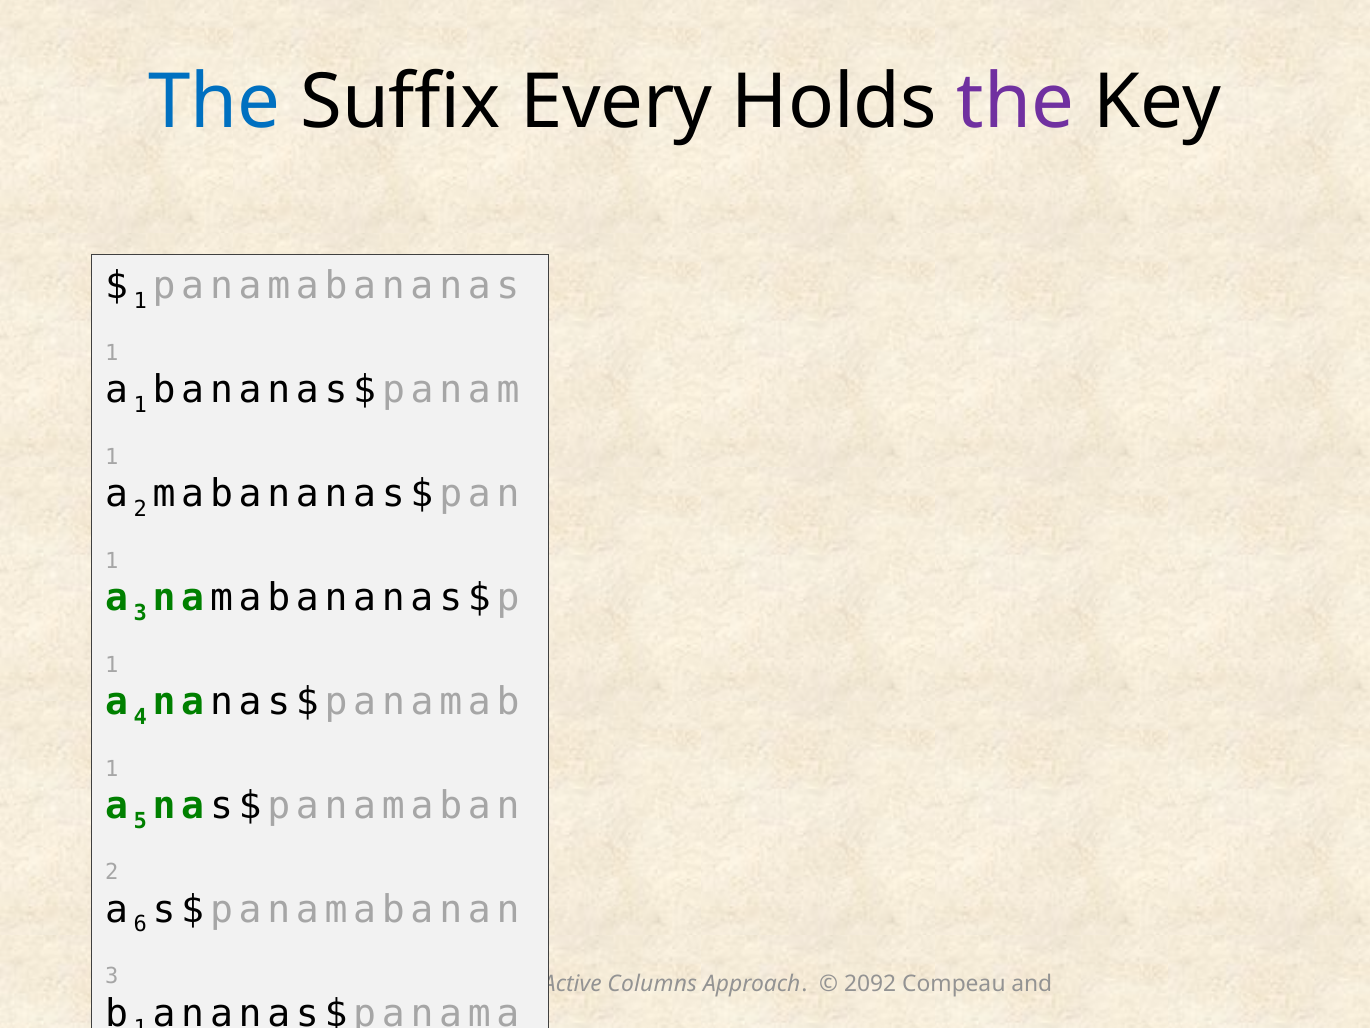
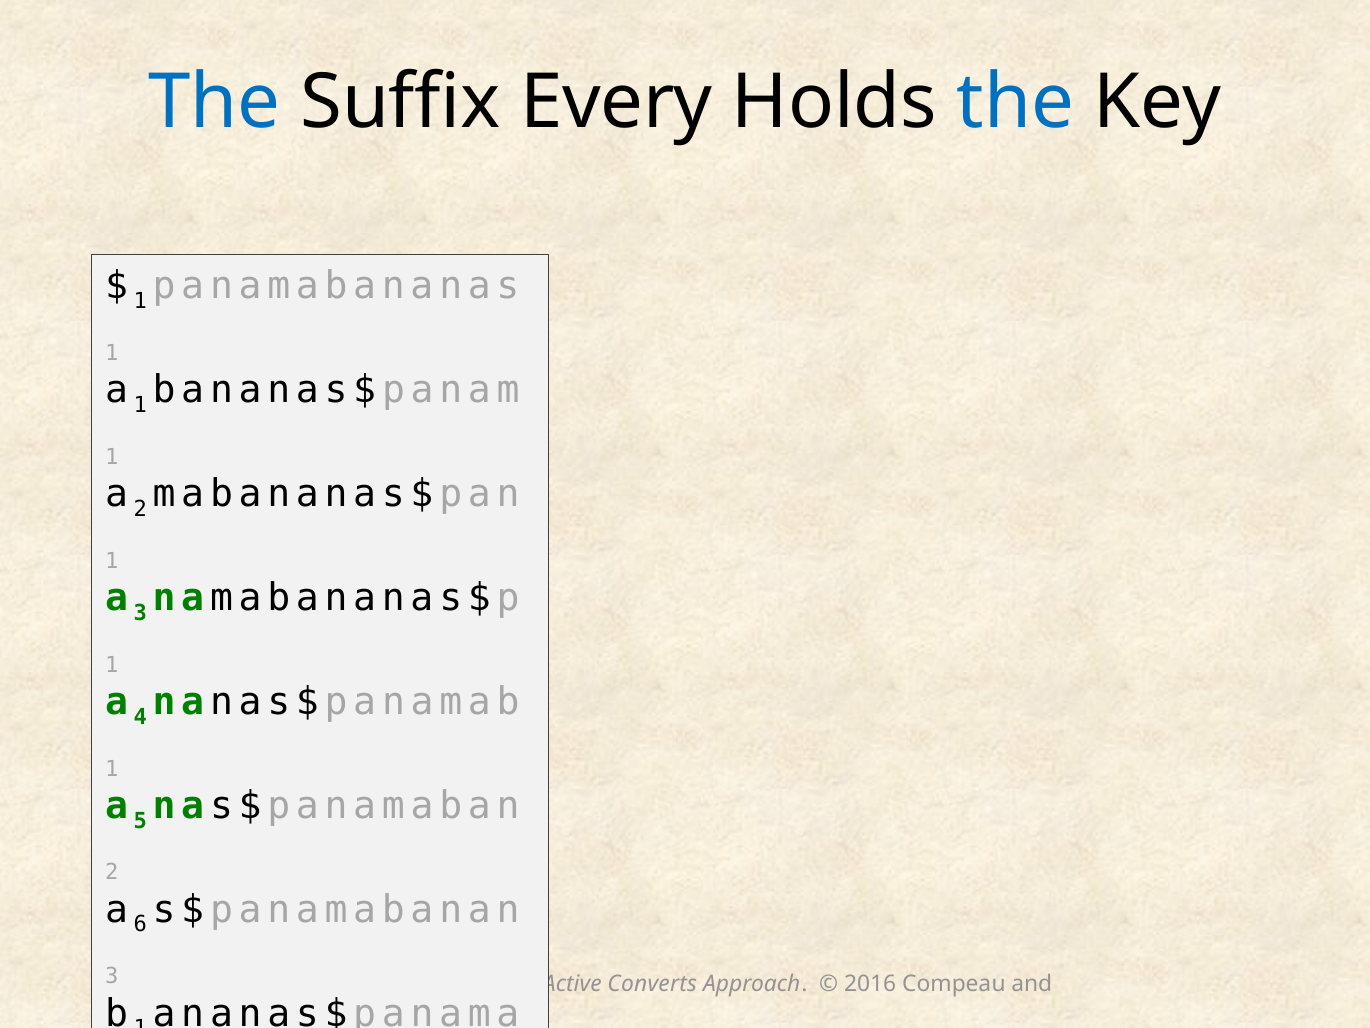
the colour: purple -> blue (1015, 102)
Columns: Columns -> Converts (652, 983)
2092: 2092 -> 2016 (870, 983)
